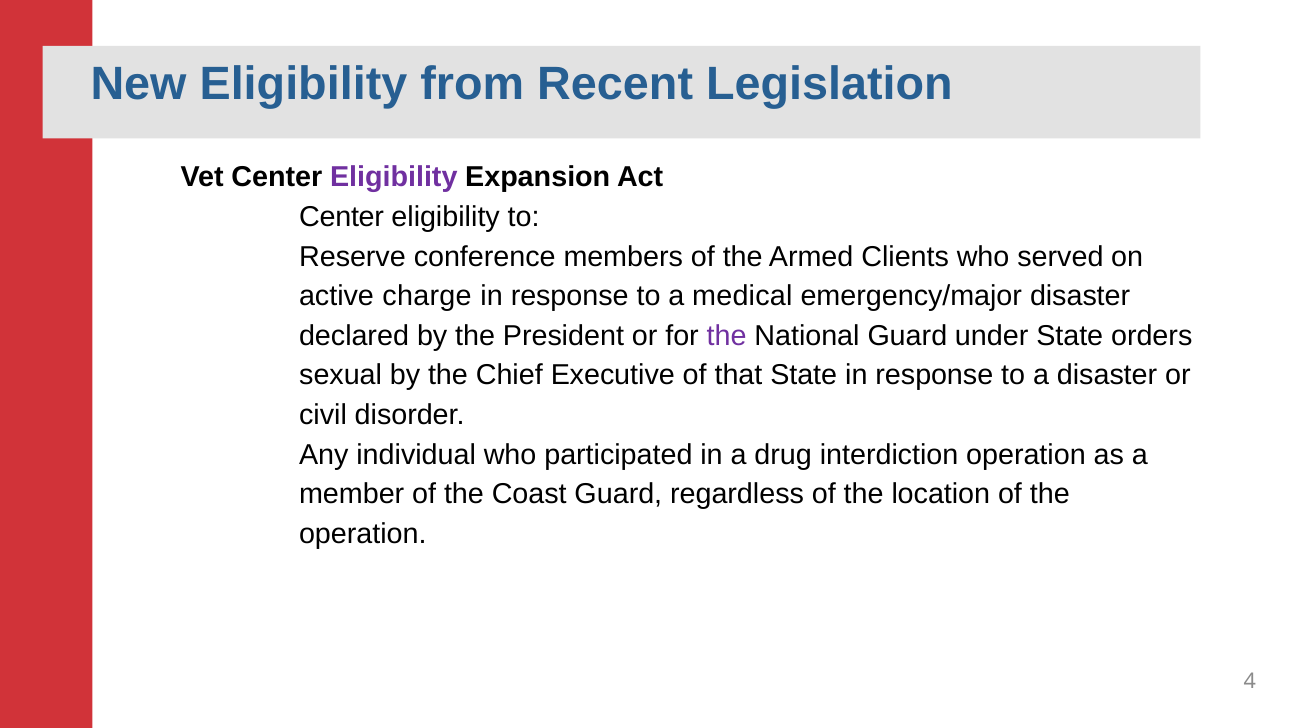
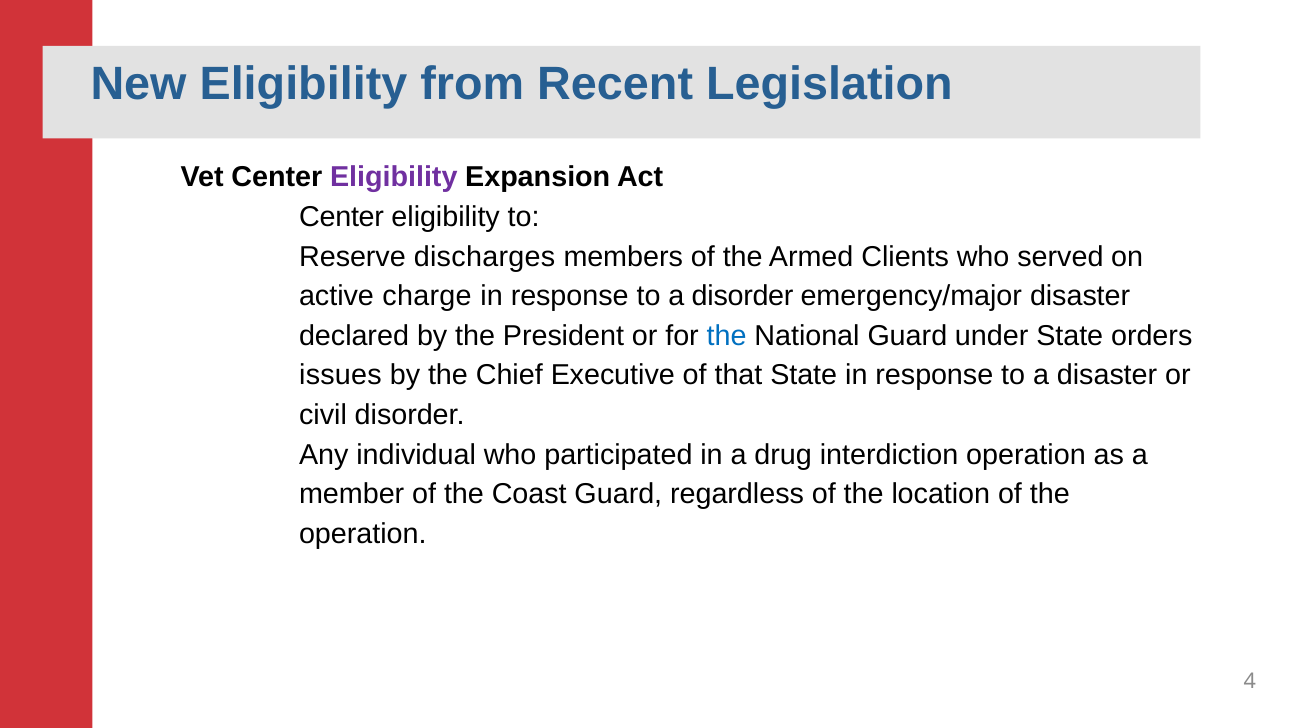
conference: conference -> discharges (485, 257)
a medical: medical -> disorder (743, 296)
the colour: purple -> blue (727, 336)
sexual: sexual -> issues (340, 375)
